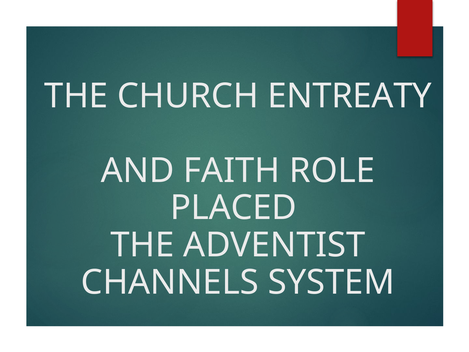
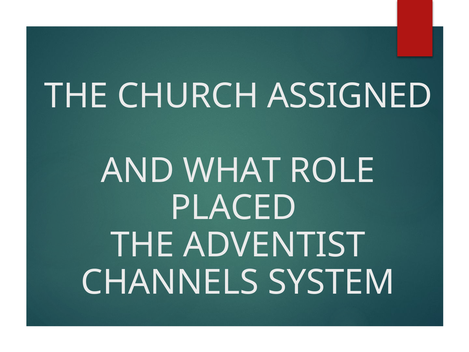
ENTREATY: ENTREATY -> ASSIGNED (350, 96)
FAITH: FAITH -> WHAT (232, 170)
